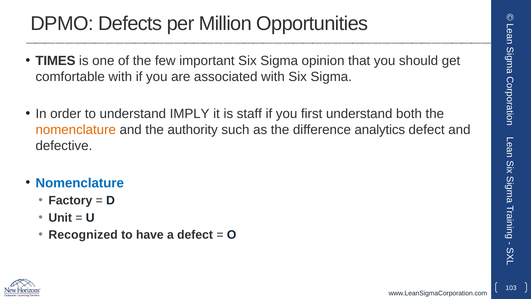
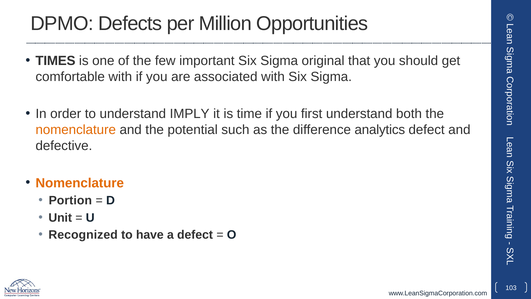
opinion: opinion -> original (323, 61)
staff: staff -> time (249, 114)
authority: authority -> potential (193, 130)
Nomenclature colour: blue -> orange (80, 183)
Factory: Factory -> Portion (70, 200)
